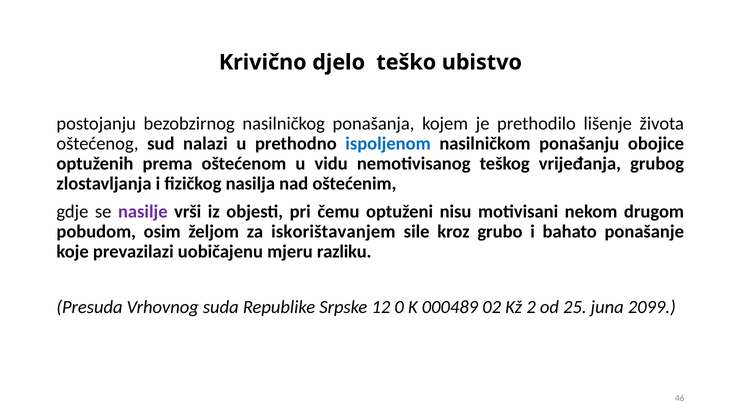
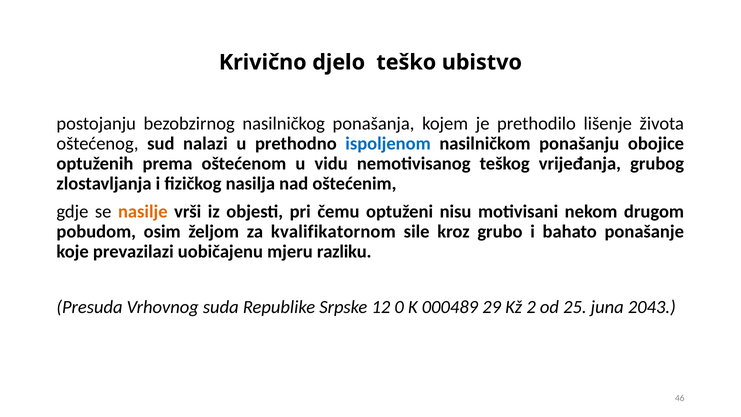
nasilje colour: purple -> orange (143, 211)
iskorištavanjem: iskorištavanjem -> kvalifikatornom (333, 231)
02: 02 -> 29 (492, 307)
2099: 2099 -> 2043 (652, 307)
